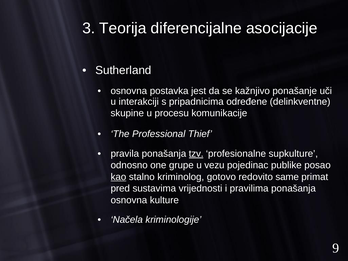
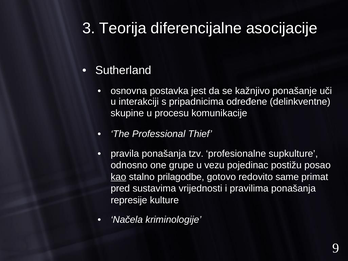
tzv underline: present -> none (196, 154)
publike: publike -> postižu (286, 165)
kriminolog: kriminolog -> prilagodbe (181, 177)
osnovna: osnovna -> represije (129, 200)
